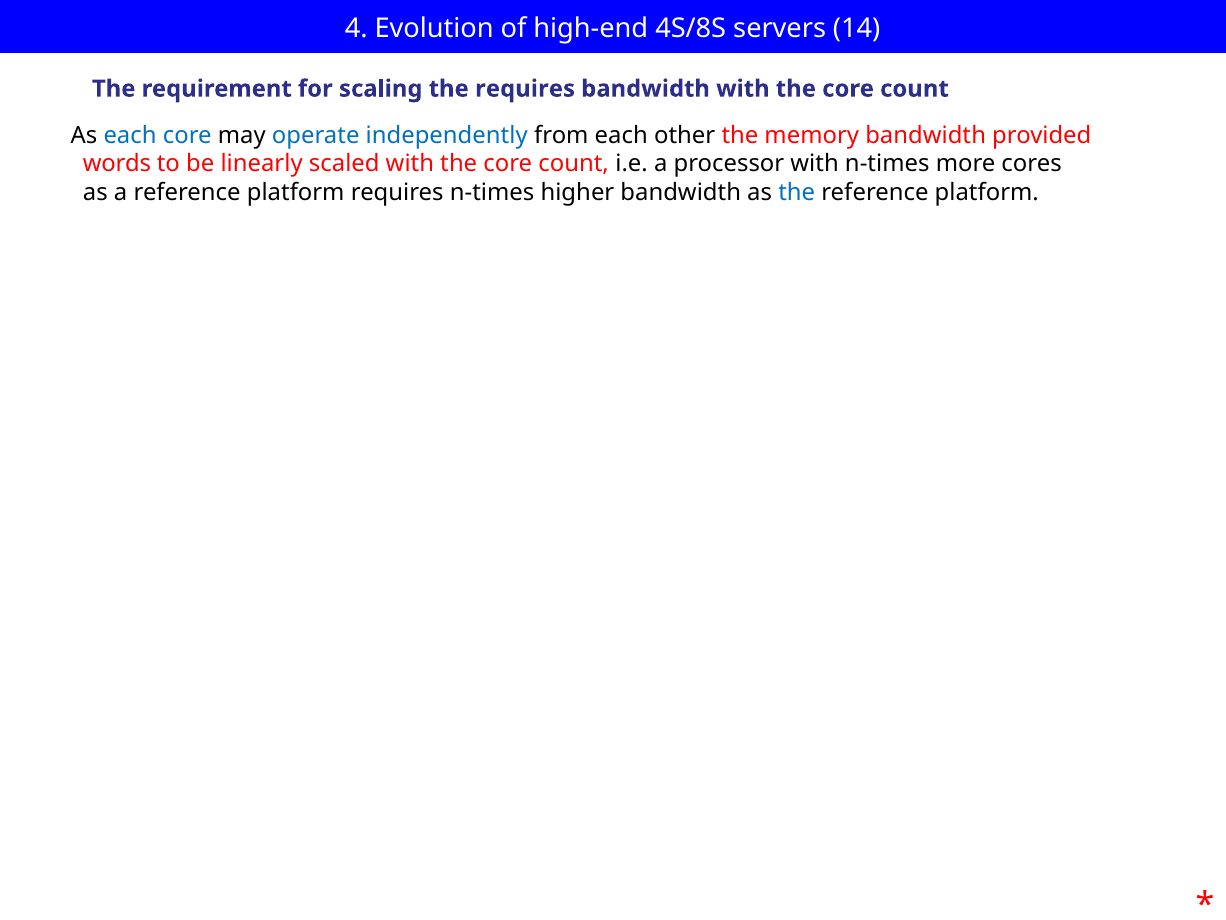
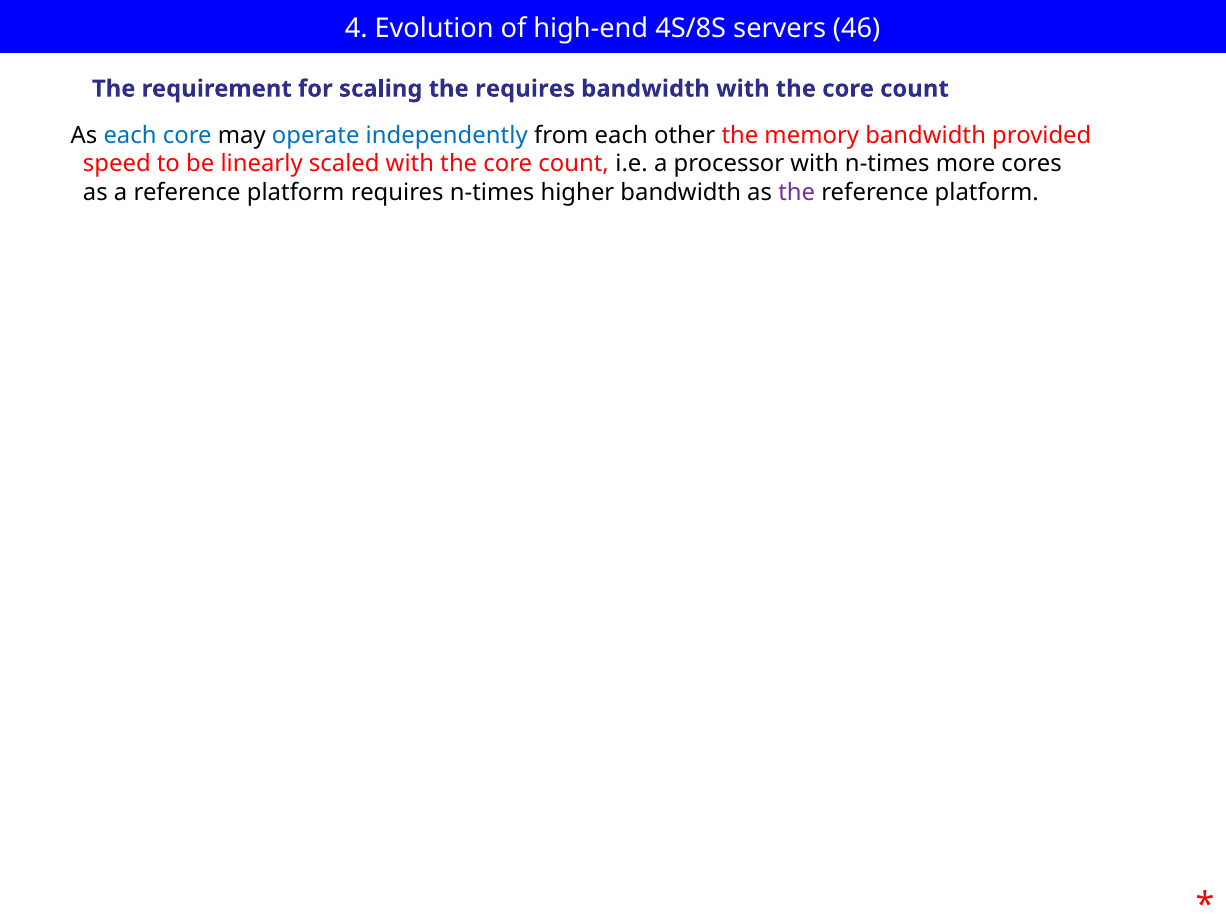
14: 14 -> 46 (857, 28)
words: words -> speed (117, 164)
the colour: blue -> purple (797, 193)
